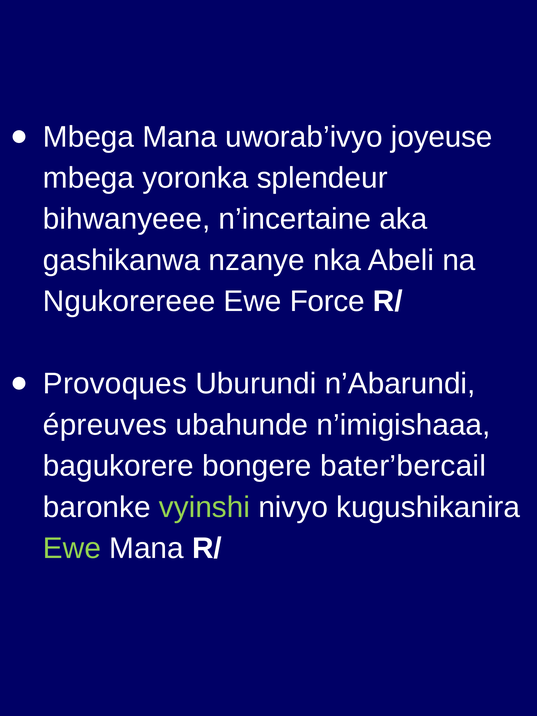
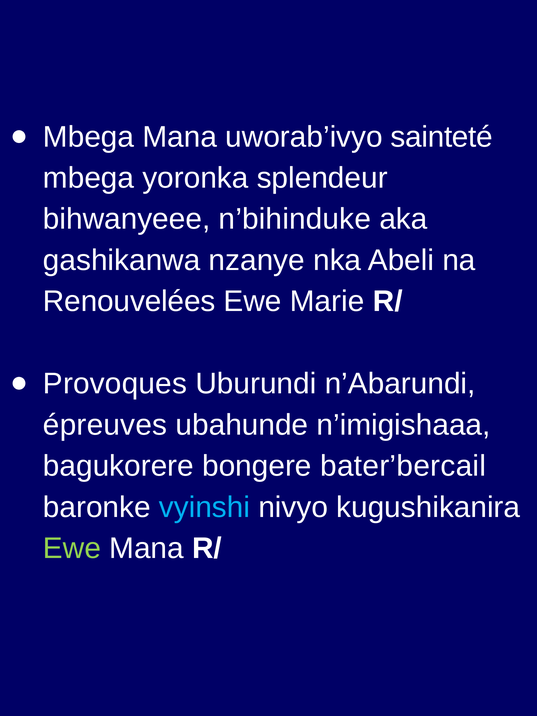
joyeuse: joyeuse -> sainteté (442, 137)
n’incertaine: n’incertaine -> n’bihinduke (295, 219)
Ngukorereee: Ngukorereee -> Renouvelées (129, 301)
Force: Force -> Marie (327, 301)
vyinshi colour: light green -> light blue (205, 507)
